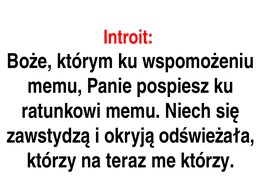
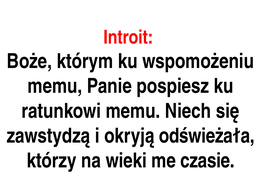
teraz: teraz -> wieki (126, 160)
me którzy: którzy -> czasie (207, 160)
